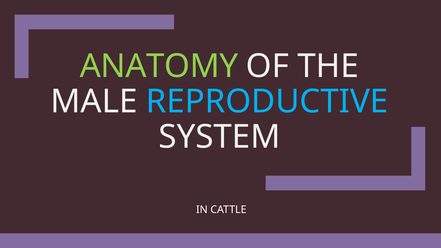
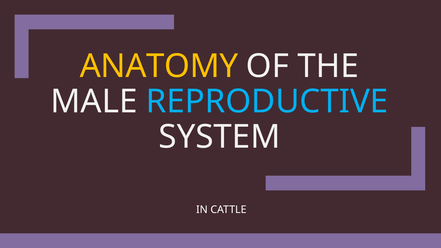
ANATOMY colour: light green -> yellow (159, 66)
